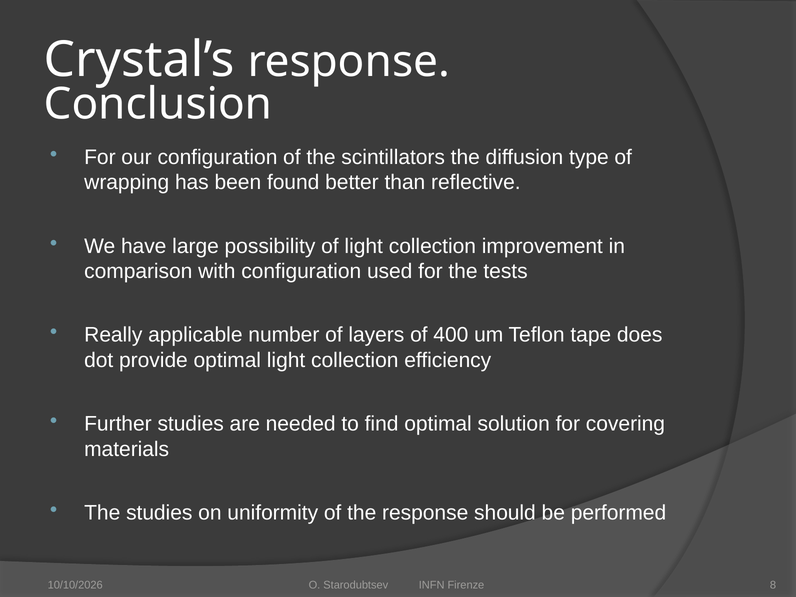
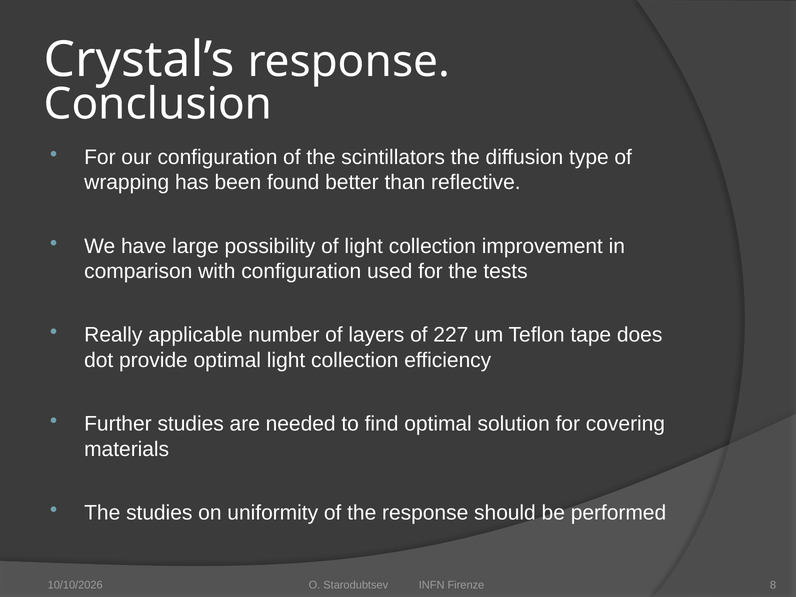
400: 400 -> 227 (451, 335)
